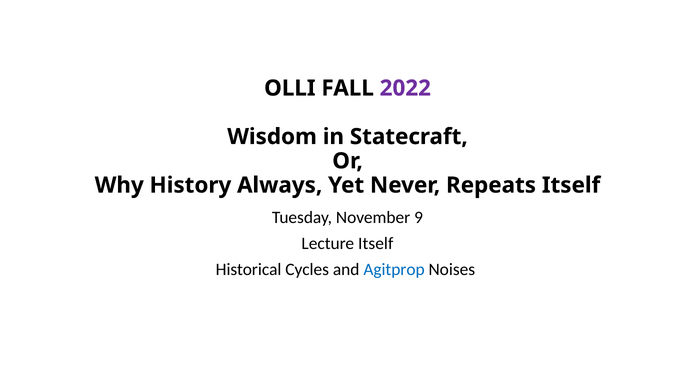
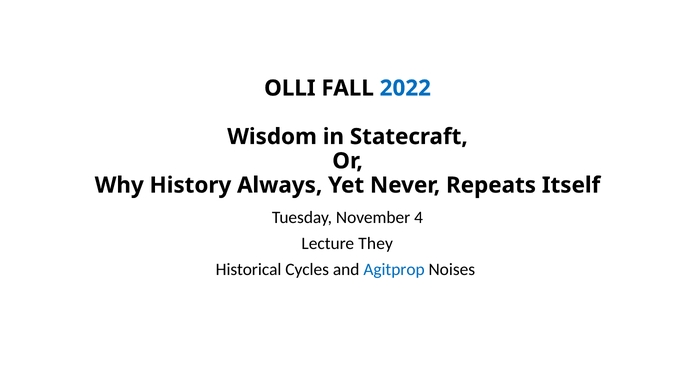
2022 colour: purple -> blue (405, 88)
9: 9 -> 4 (419, 217)
Lecture Itself: Itself -> They (376, 243)
